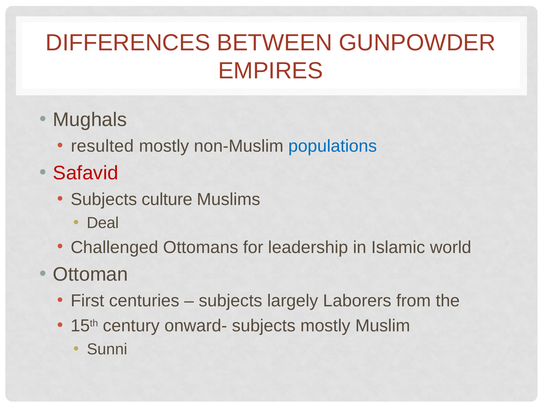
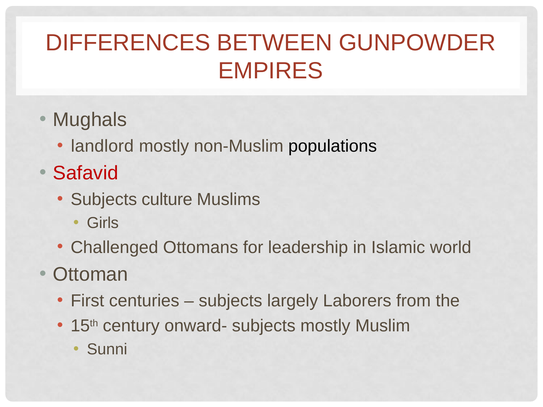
resulted: resulted -> landlord (102, 146)
populations colour: blue -> black (333, 146)
Deal: Deal -> Girls (103, 223)
